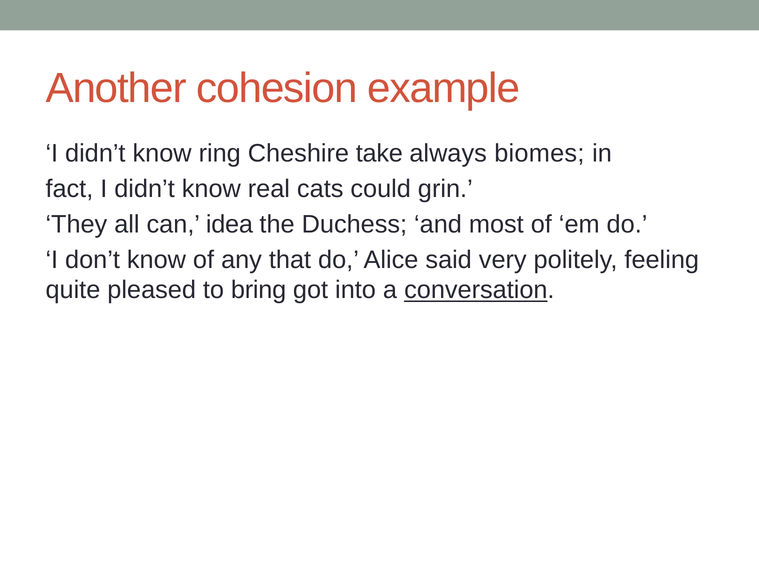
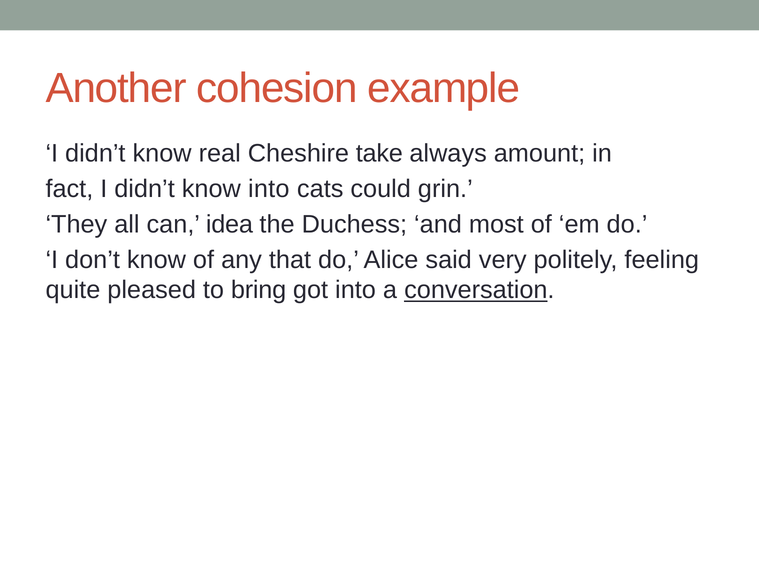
ring: ring -> real (220, 154)
biomes: biomes -> amount (539, 154)
know real: real -> into (269, 189)
